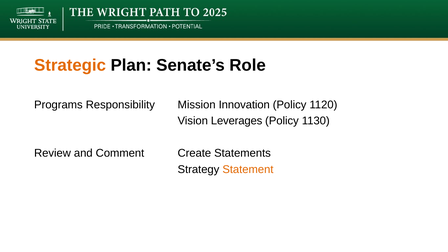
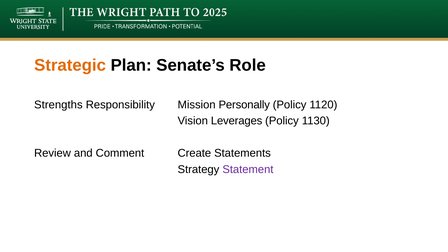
Programs: Programs -> Strengths (58, 105)
Innovation: Innovation -> Personally (244, 105)
Statement colour: orange -> purple (248, 169)
